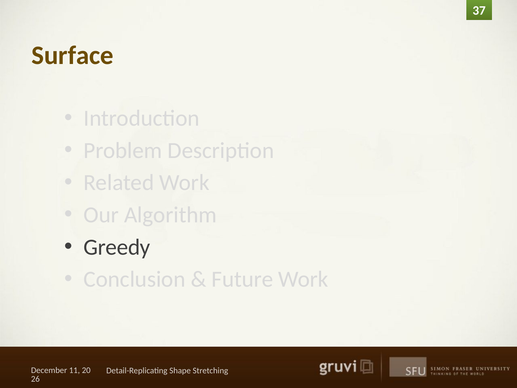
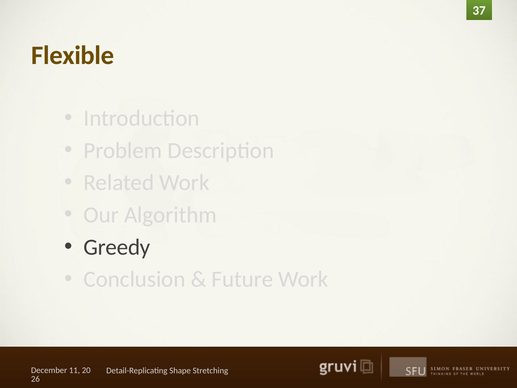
Surface: Surface -> Flexible (73, 55)
